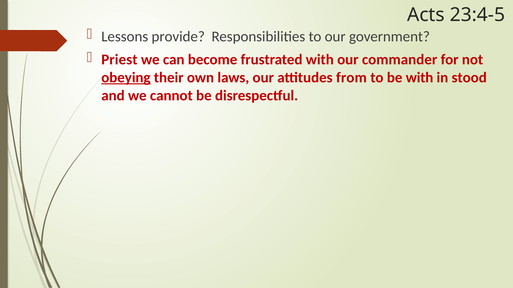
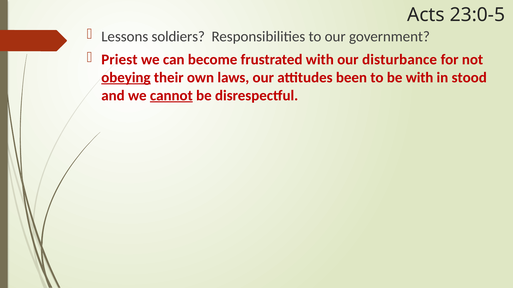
23:4-5: 23:4-5 -> 23:0-5 (477, 15)
provide: provide -> soldiers (178, 36)
commander: commander -> disturbance (400, 60)
from: from -> been (351, 78)
cannot underline: none -> present (171, 96)
